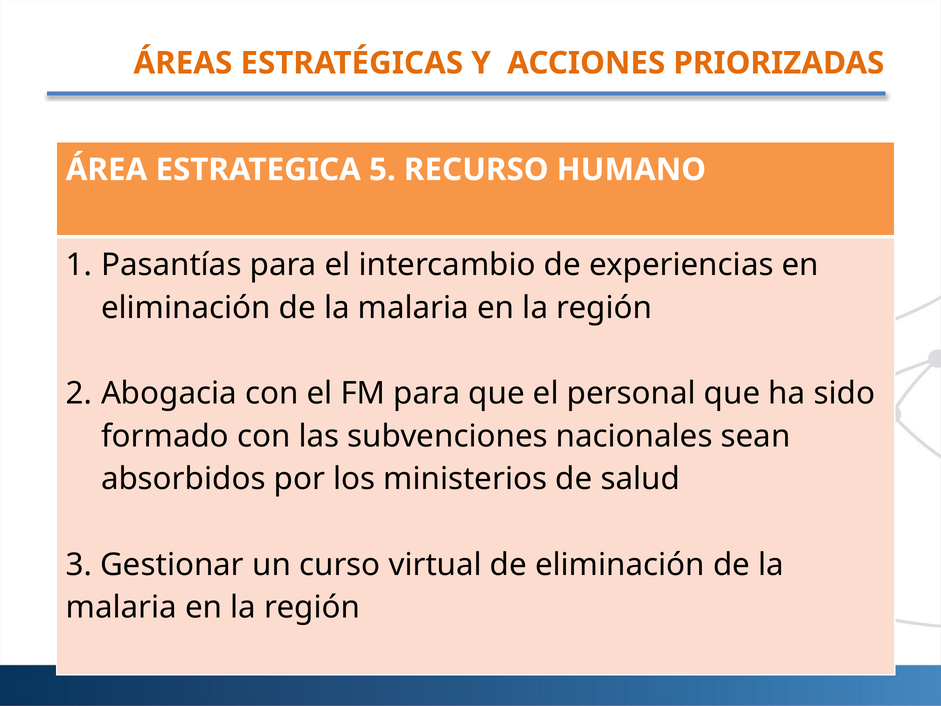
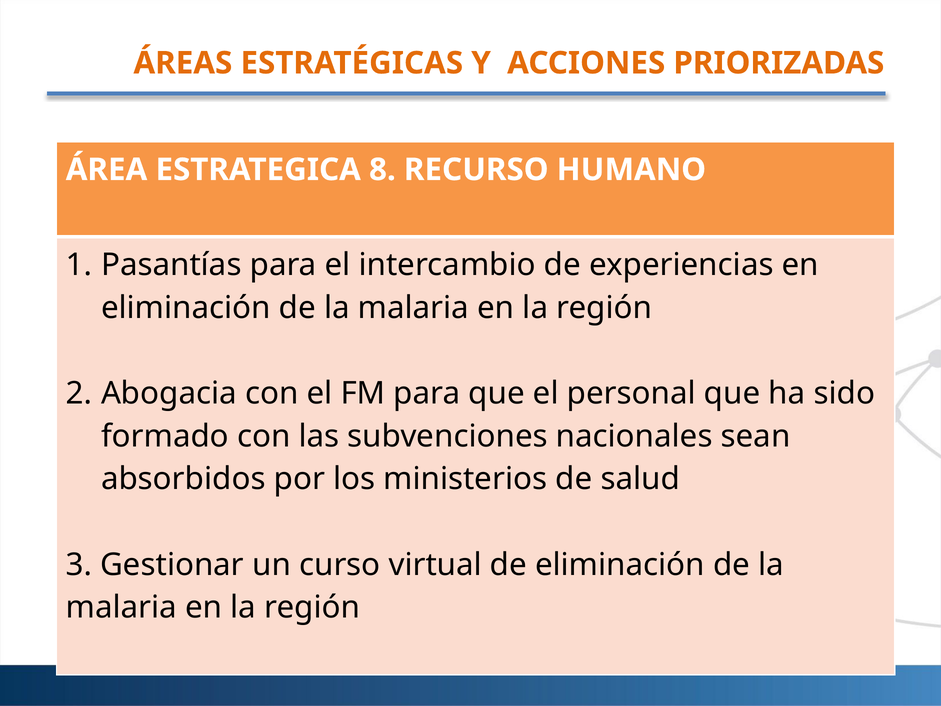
5: 5 -> 8 (382, 170)
